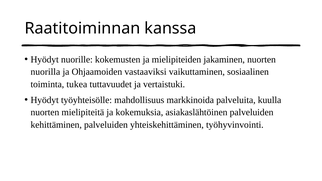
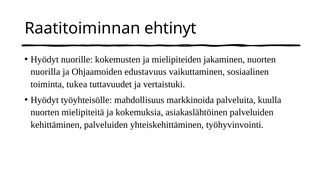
kanssa: kanssa -> ehtinyt (170, 28)
vastaaviksi: vastaaviksi -> edustavuus (145, 72)
